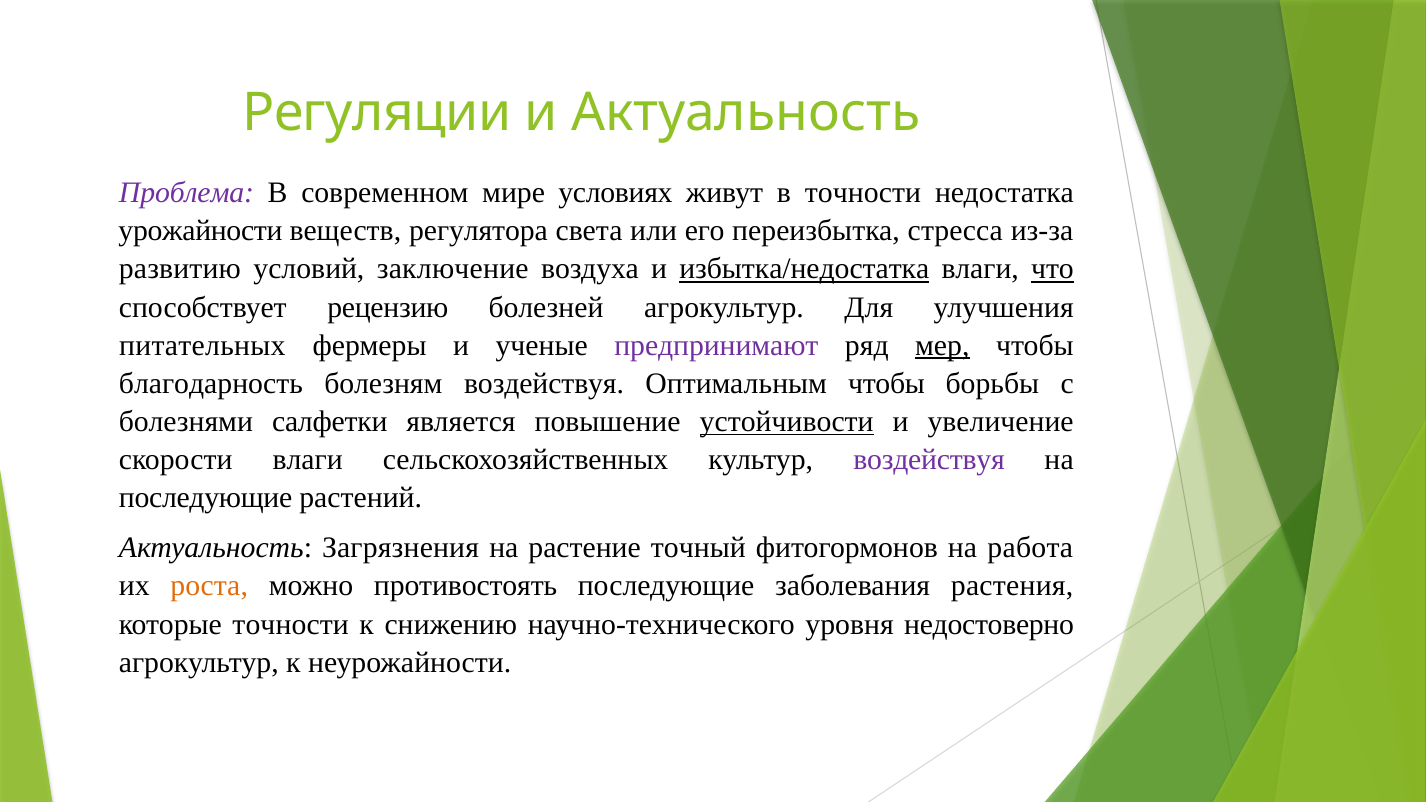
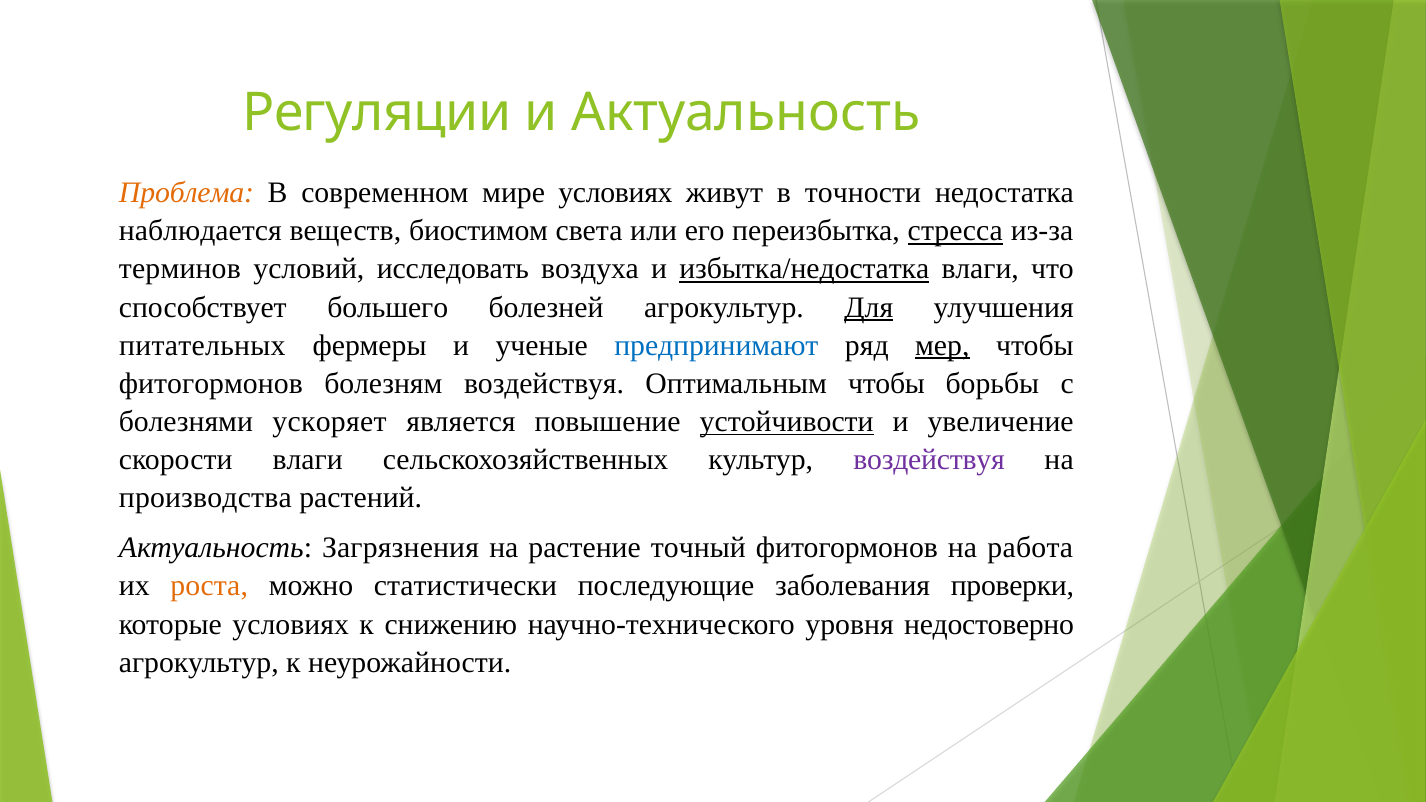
Проблема colour: purple -> orange (186, 193)
урожайности: урожайности -> наблюдается (200, 231)
регулятора: регулятора -> биостимом (479, 231)
стресса underline: none -> present (955, 231)
развитию: развитию -> терминов (180, 269)
заключение: заключение -> исследовать (453, 269)
что underline: present -> none (1052, 269)
рецензию: рецензию -> большего (388, 307)
Для underline: none -> present (869, 307)
предпринимают colour: purple -> blue (716, 345)
благодарность: благодарность -> фитогормонов (211, 384)
салфетки: салфетки -> ускоряет (330, 422)
последующие: последующие -> производства (205, 498)
противостоять: противостоять -> статистически (465, 586)
растения: растения -> проверки (1012, 586)
которые точности: точности -> условиях (291, 624)
